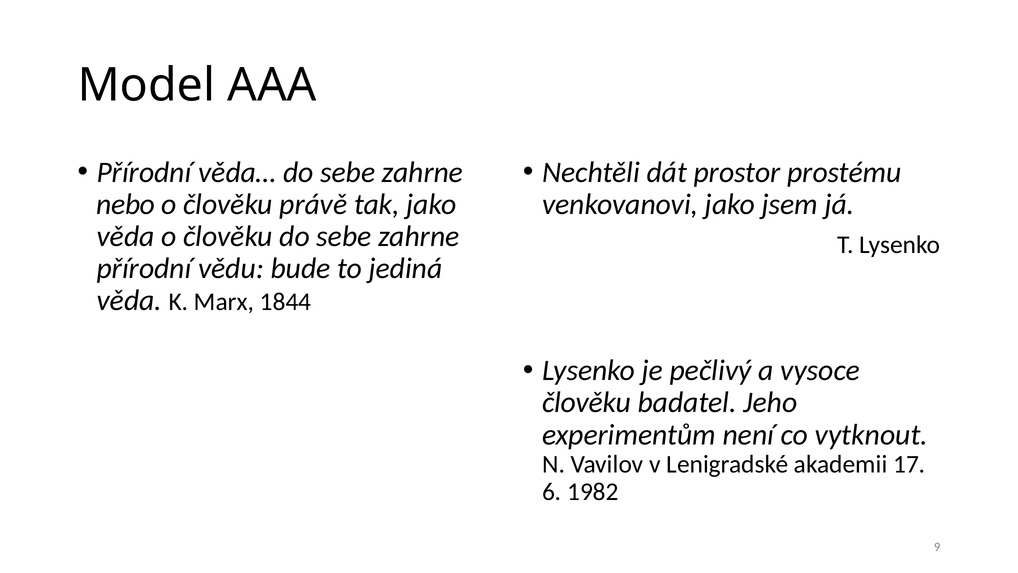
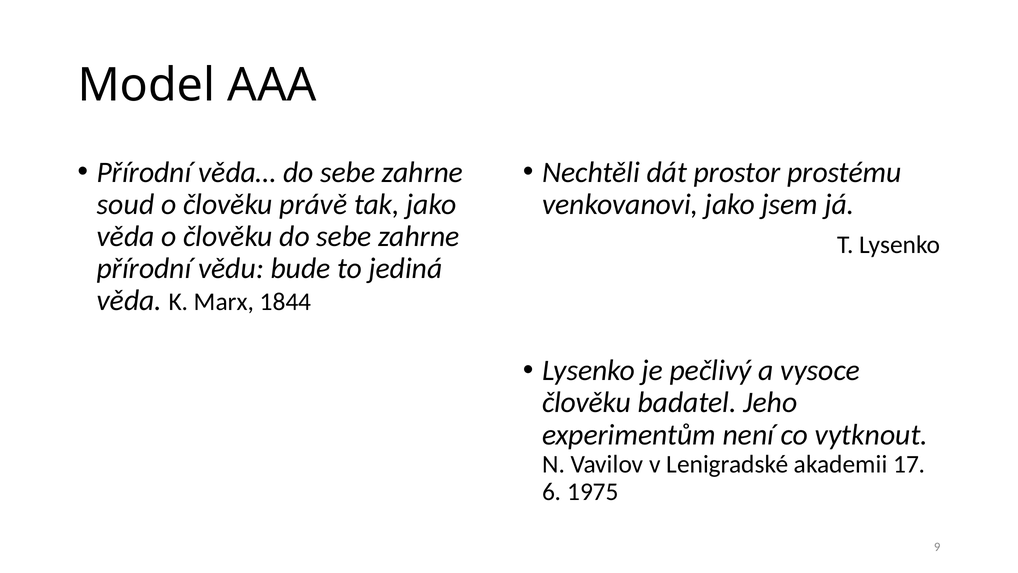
nebo: nebo -> soud (126, 204)
1982: 1982 -> 1975 (593, 492)
